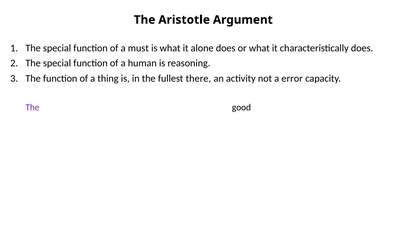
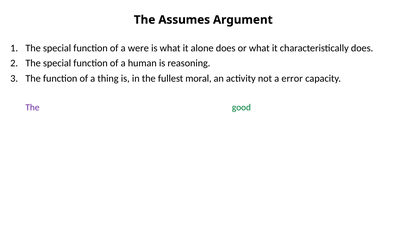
Aristotle: Aristotle -> Assumes (184, 20)
must: must -> were (138, 48)
there: there -> moral (198, 78)
good colour: black -> green (241, 107)
